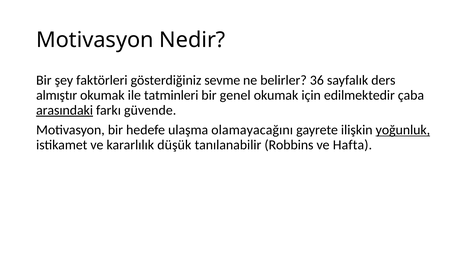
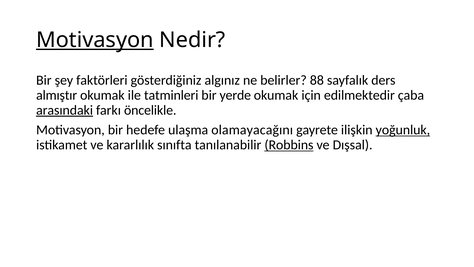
Motivasyon underline: none -> present (95, 40)
sevme: sevme -> algınız (222, 80)
36: 36 -> 88 (317, 80)
genel: genel -> yerde (235, 95)
güvende: güvende -> öncelikle (150, 110)
düşük: düşük -> sınıfta (174, 145)
Robbins underline: none -> present (289, 145)
Hafta: Hafta -> Dışsal (353, 145)
